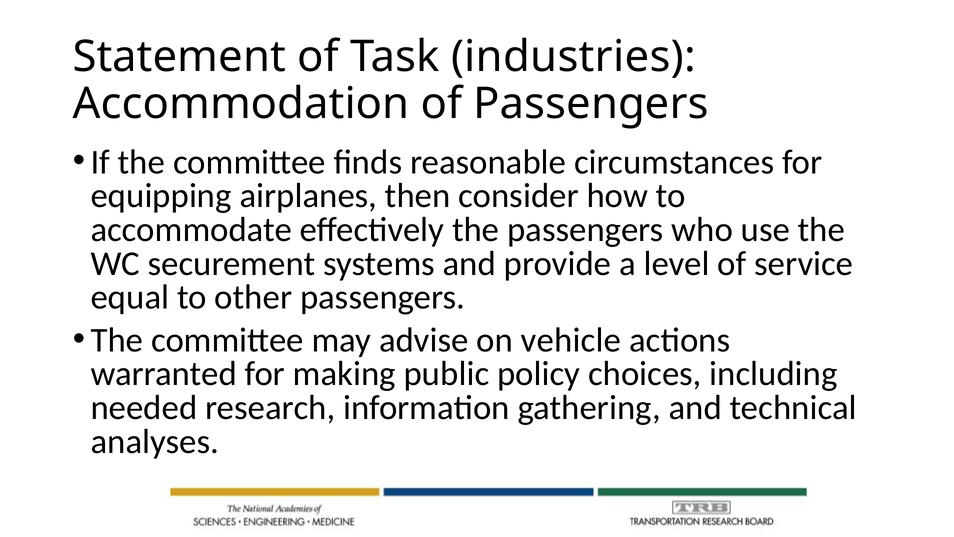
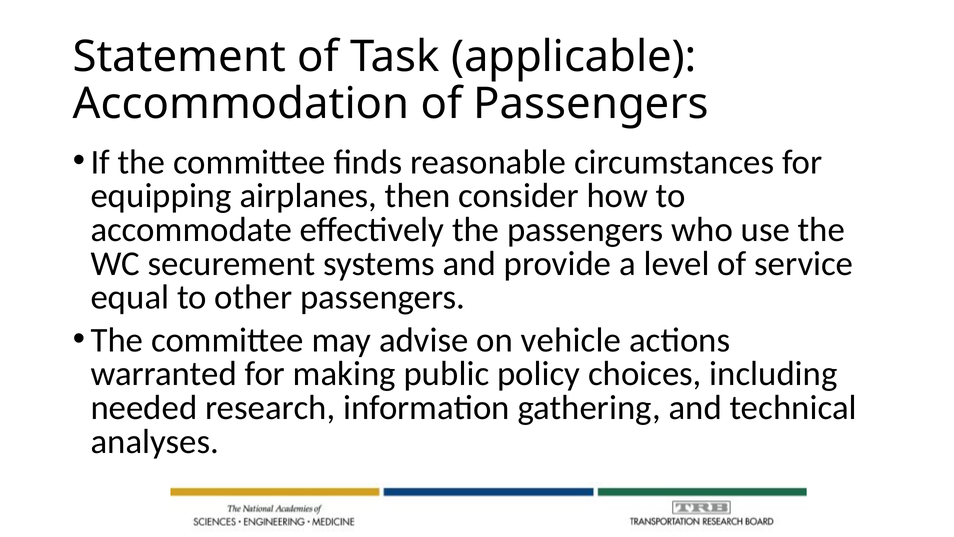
industries: industries -> applicable (574, 57)
